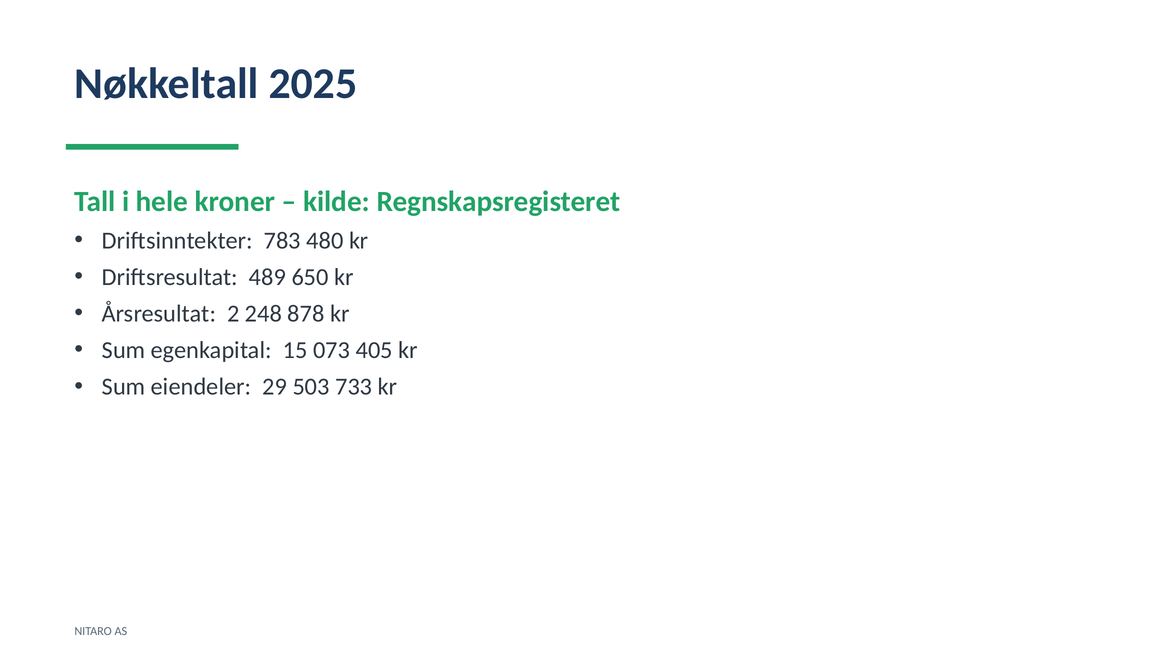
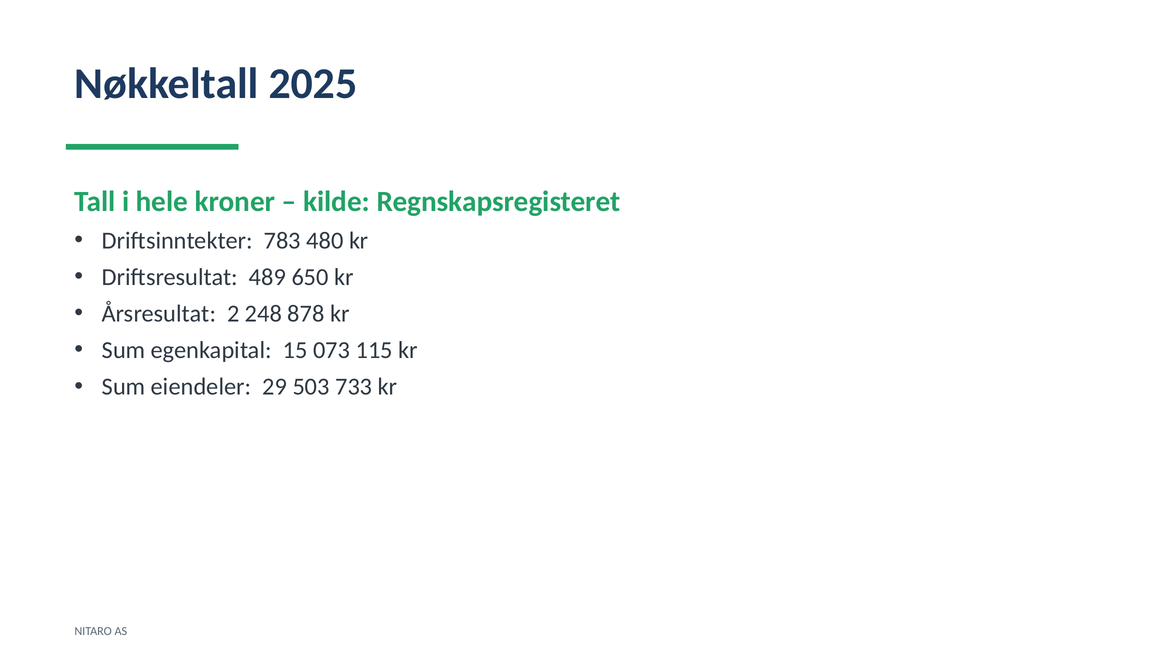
405: 405 -> 115 (374, 350)
